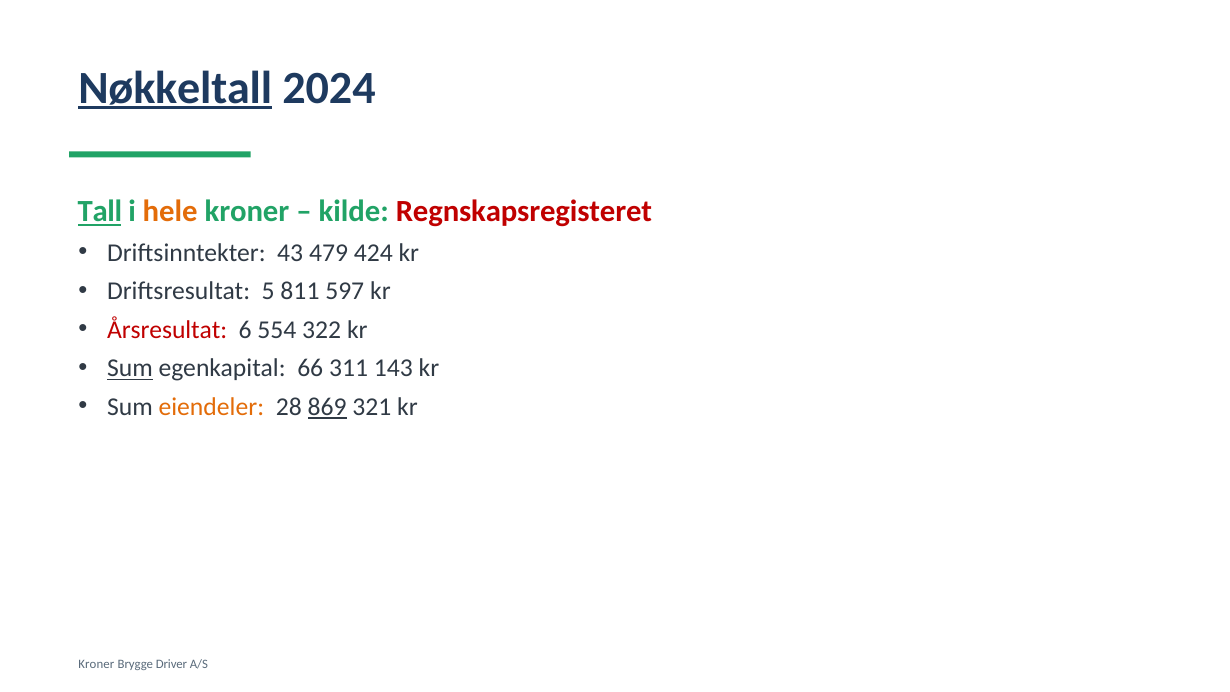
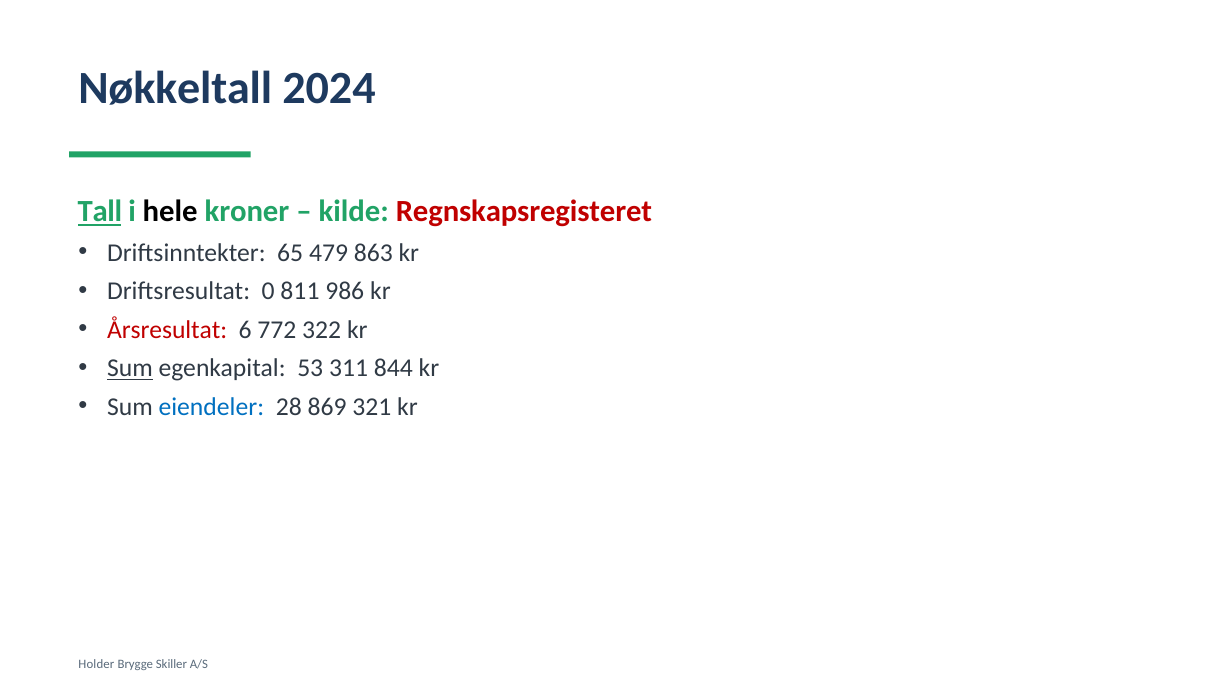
Nøkkeltall underline: present -> none (175, 88)
hele colour: orange -> black (170, 212)
43: 43 -> 65 (290, 253)
424: 424 -> 863 (373, 253)
5: 5 -> 0 (268, 291)
597: 597 -> 986 (345, 291)
554: 554 -> 772 (277, 330)
66: 66 -> 53 (310, 368)
143: 143 -> 844 (393, 368)
eiendeler colour: orange -> blue (211, 407)
869 underline: present -> none (327, 407)
Kroner: Kroner -> Holder (96, 664)
Driver: Driver -> Skiller (171, 664)
